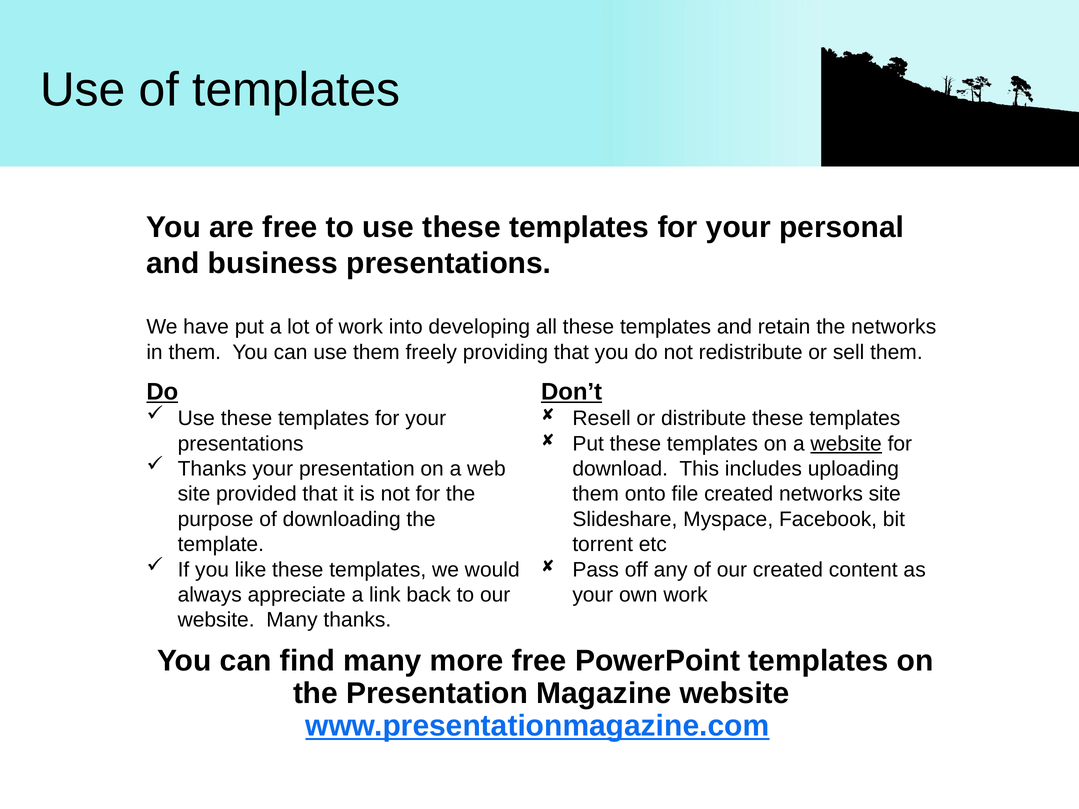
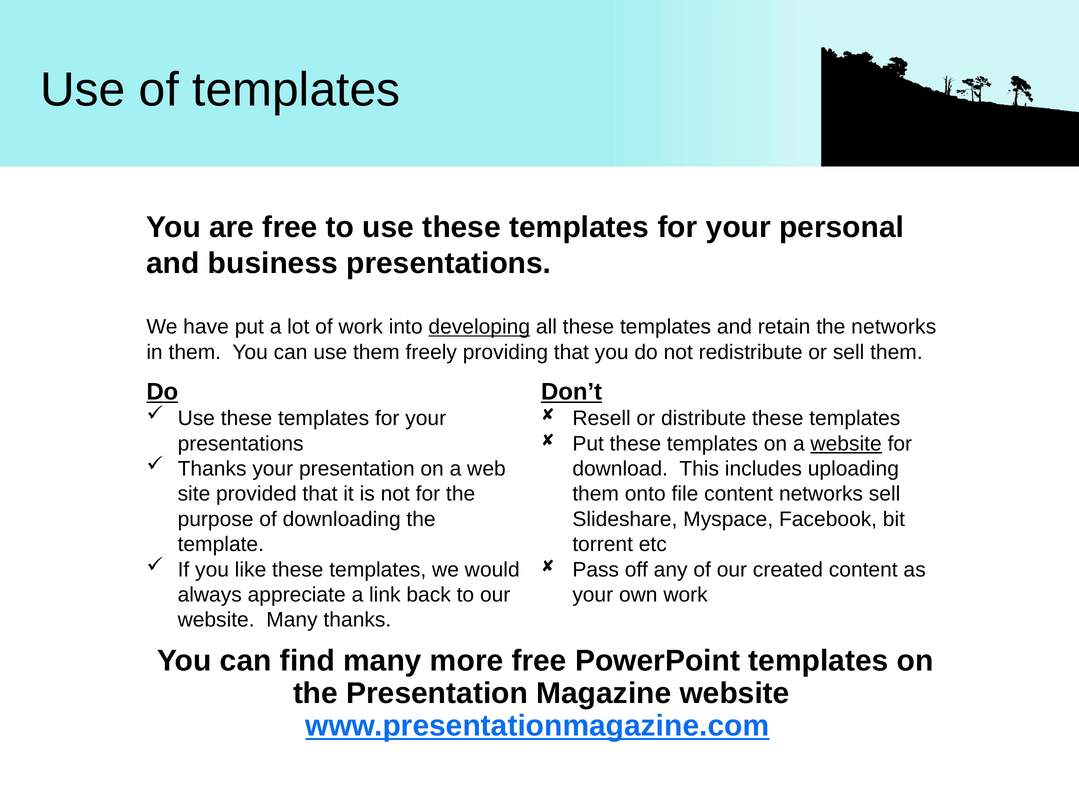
developing underline: none -> present (479, 327)
file created: created -> content (739, 494)
networks site: site -> sell (885, 494)
